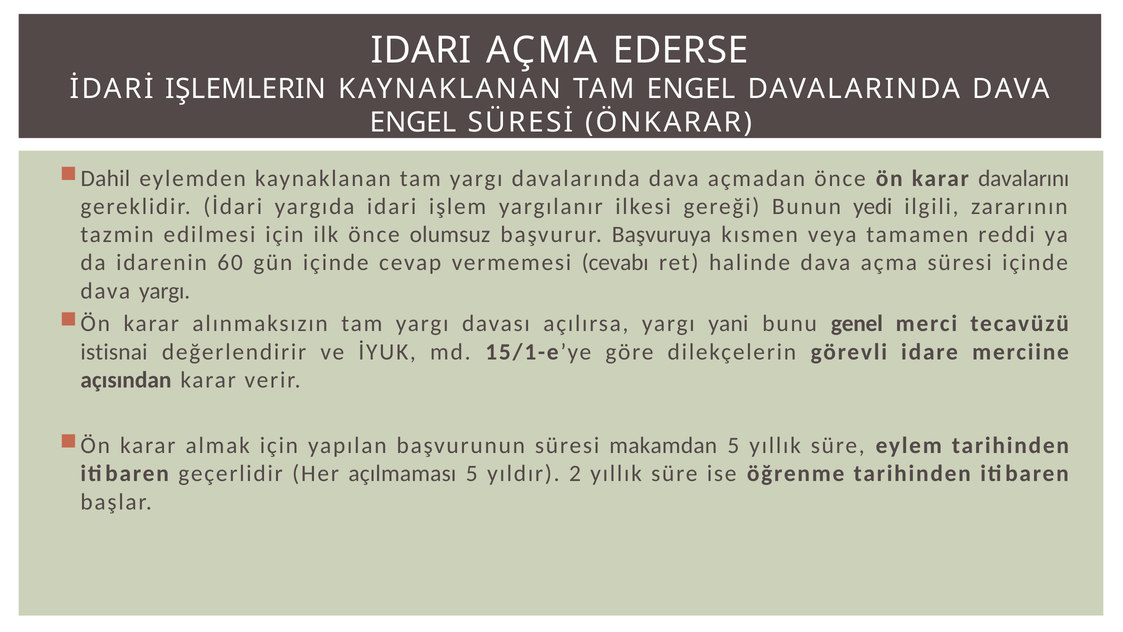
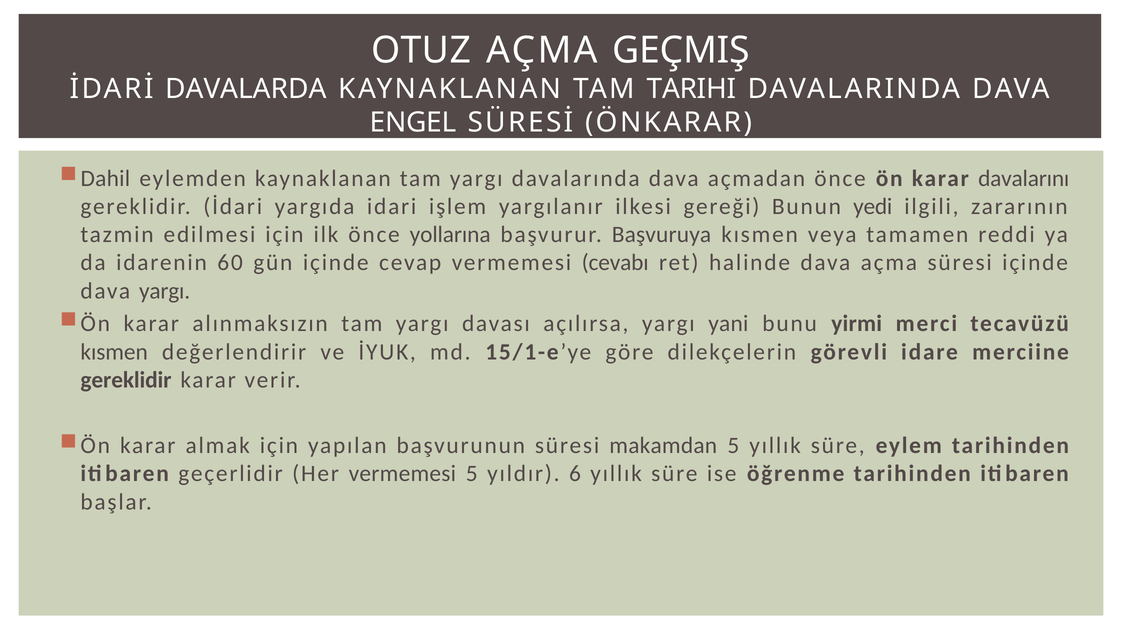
IDARI: IDARI -> OTUZ (421, 50)
EDERSE: EDERSE -> GEÇMIŞ (681, 50)
IŞLEMLERIN: IŞLEMLERIN -> DAVALARDA (246, 89)
TAM ENGEL: ENGEL -> TARIHI (691, 89)
olumsuz: olumsuz -> yollarına (450, 235)
genel: genel -> yirmi (857, 324)
istisnai: istisnai -> kısmen (114, 352)
açısından: açısından -> gereklidir (126, 380)
Her açılmaması: açılmaması -> vermemesi (402, 473)
2: 2 -> 6 (575, 473)
